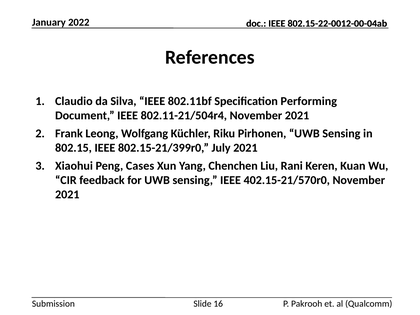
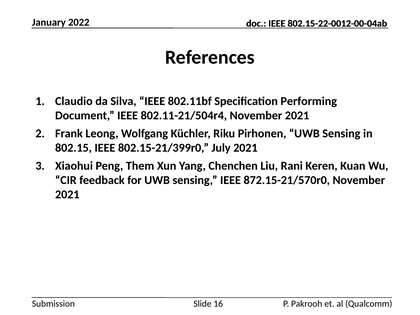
Cases: Cases -> Them (140, 166)
402.15-21/570r0: 402.15-21/570r0 -> 872.15-21/570r0 (287, 180)
